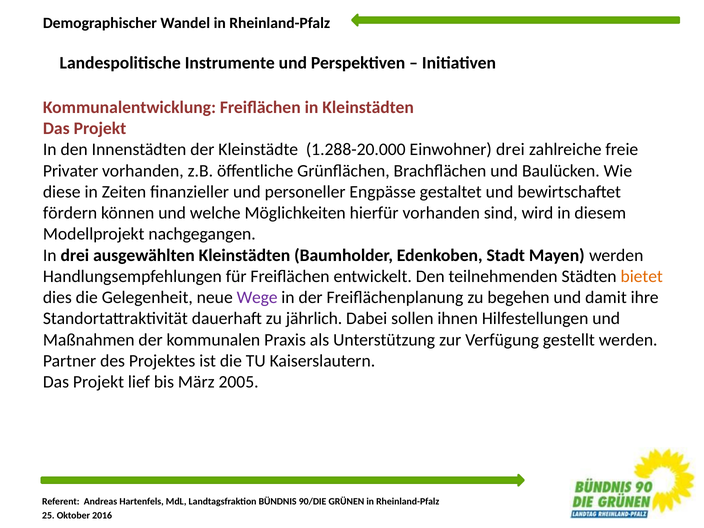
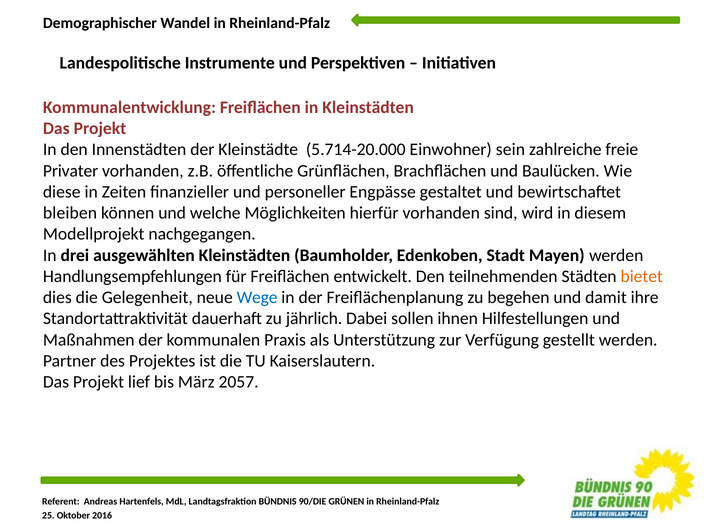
1.288-20.000: 1.288-20.000 -> 5.714-20.000 (356, 150)
Einwohner drei: drei -> sein (510, 150)
fördern: fördern -> bleiben (70, 213)
Wege colour: purple -> blue (257, 297)
2005: 2005 -> 2057 (239, 382)
